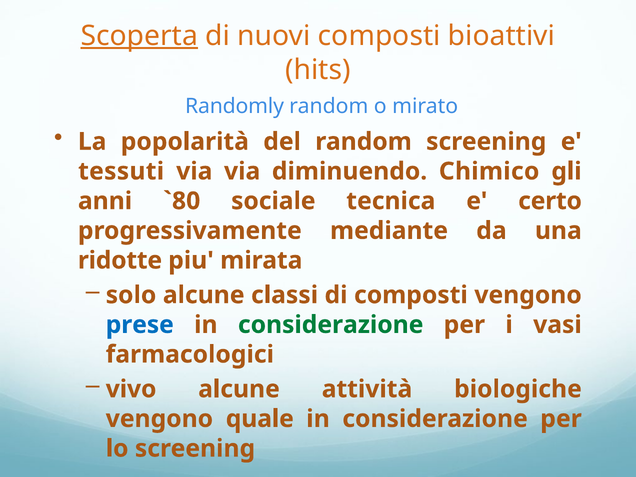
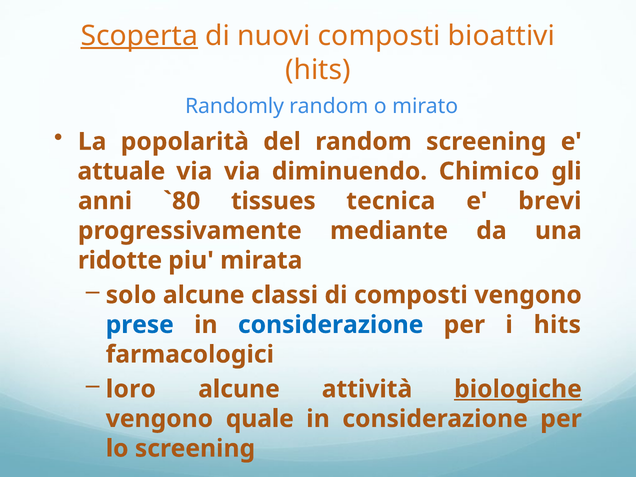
tessuti: tessuti -> attuale (121, 171)
sociale: sociale -> tissues (273, 201)
certo: certo -> brevi (550, 201)
considerazione colour: green -> blue (331, 325)
i vasi: vasi -> hits (557, 325)
vivo: vivo -> loro (131, 389)
biologiche underline: none -> present (518, 389)
